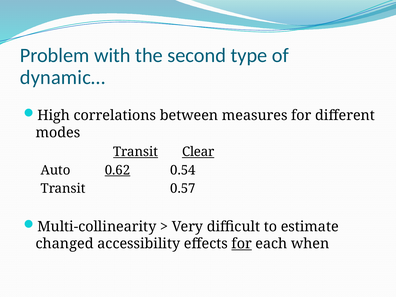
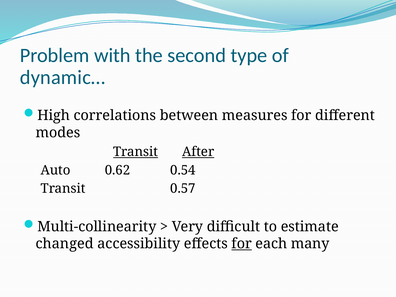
Clear: Clear -> After (198, 152)
0.62 underline: present -> none (117, 170)
when: when -> many (310, 244)
